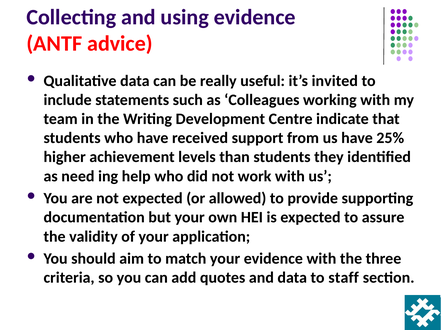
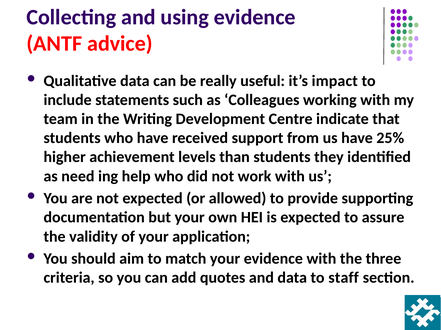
invited: invited -> impact (335, 81)
